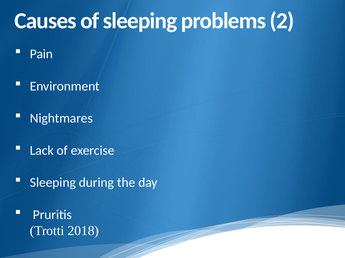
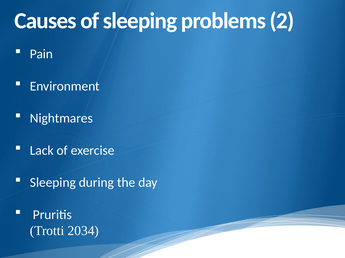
2018: 2018 -> 2034 (83, 231)
